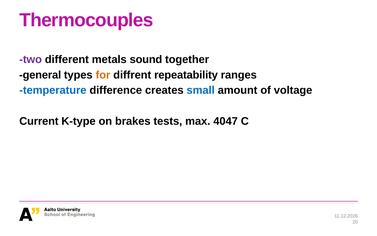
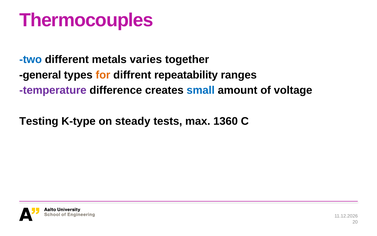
two colour: purple -> blue (31, 59)
sound: sound -> varies (146, 59)
temperature colour: blue -> purple (53, 90)
Current: Current -> Testing (39, 121)
brakes: brakes -> steady (133, 121)
4047: 4047 -> 1360 (226, 121)
